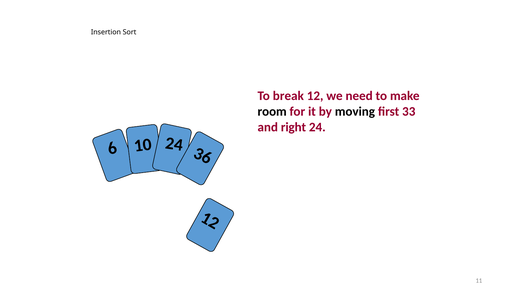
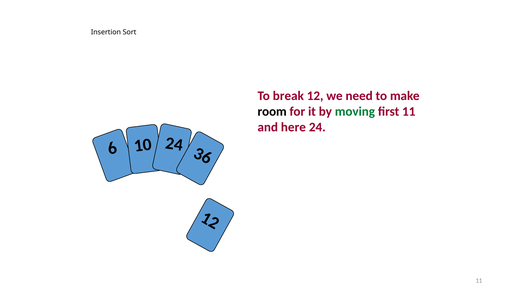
moving colour: black -> green (355, 112)
first 33: 33 -> 11 (409, 112)
right: right -> here (293, 127)
